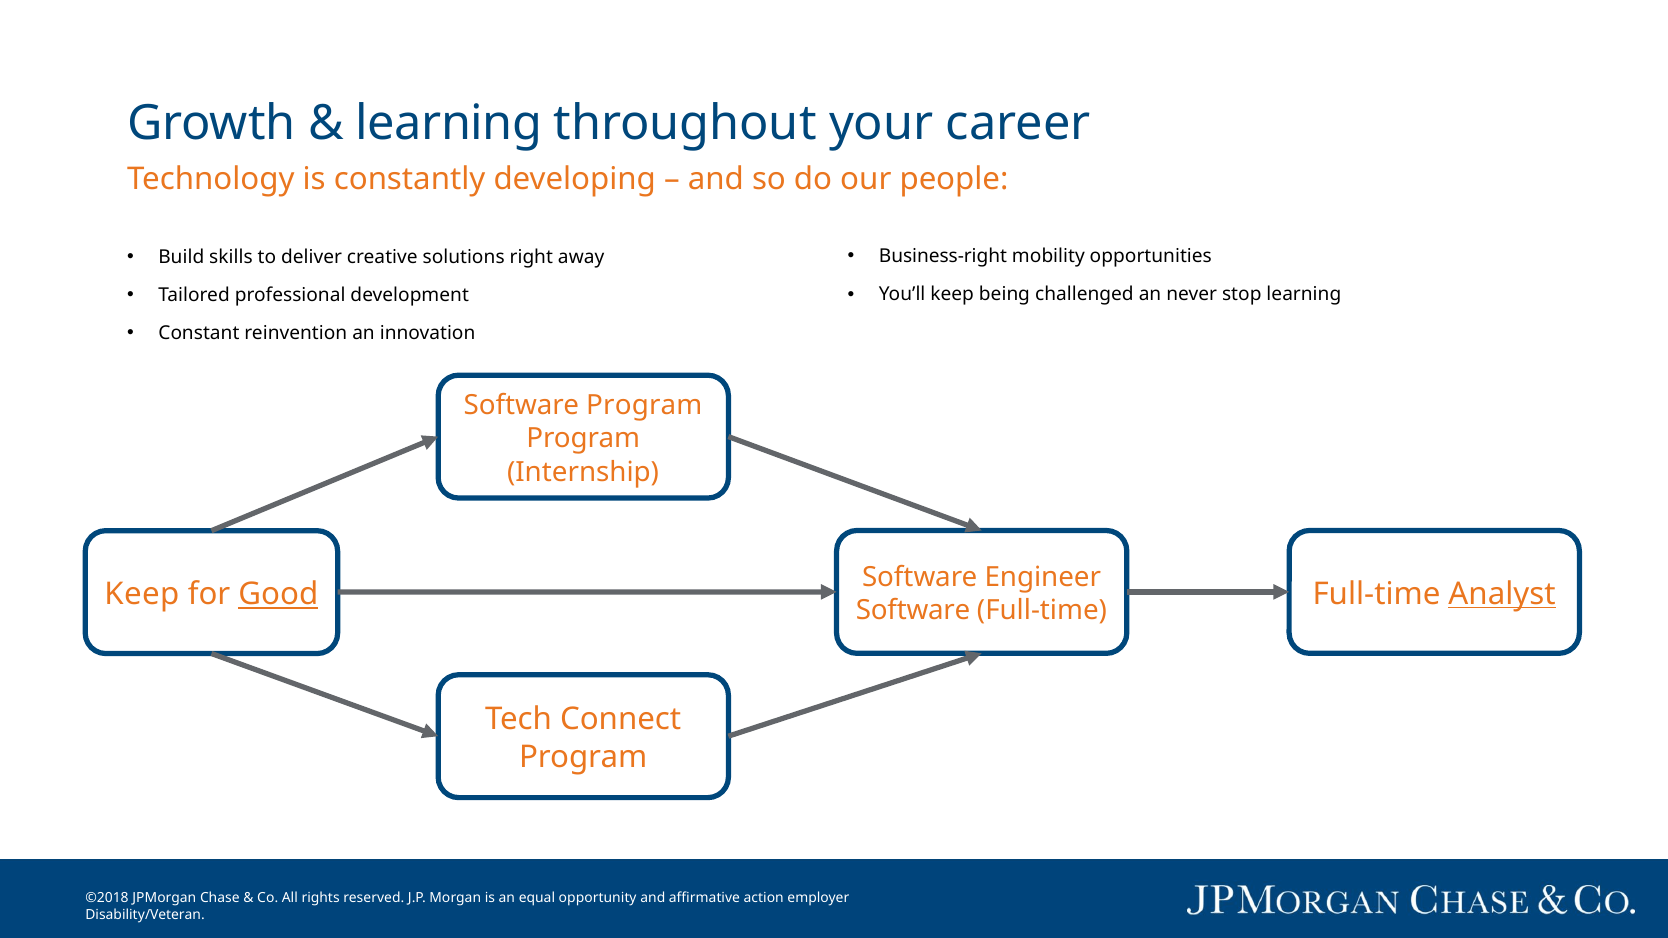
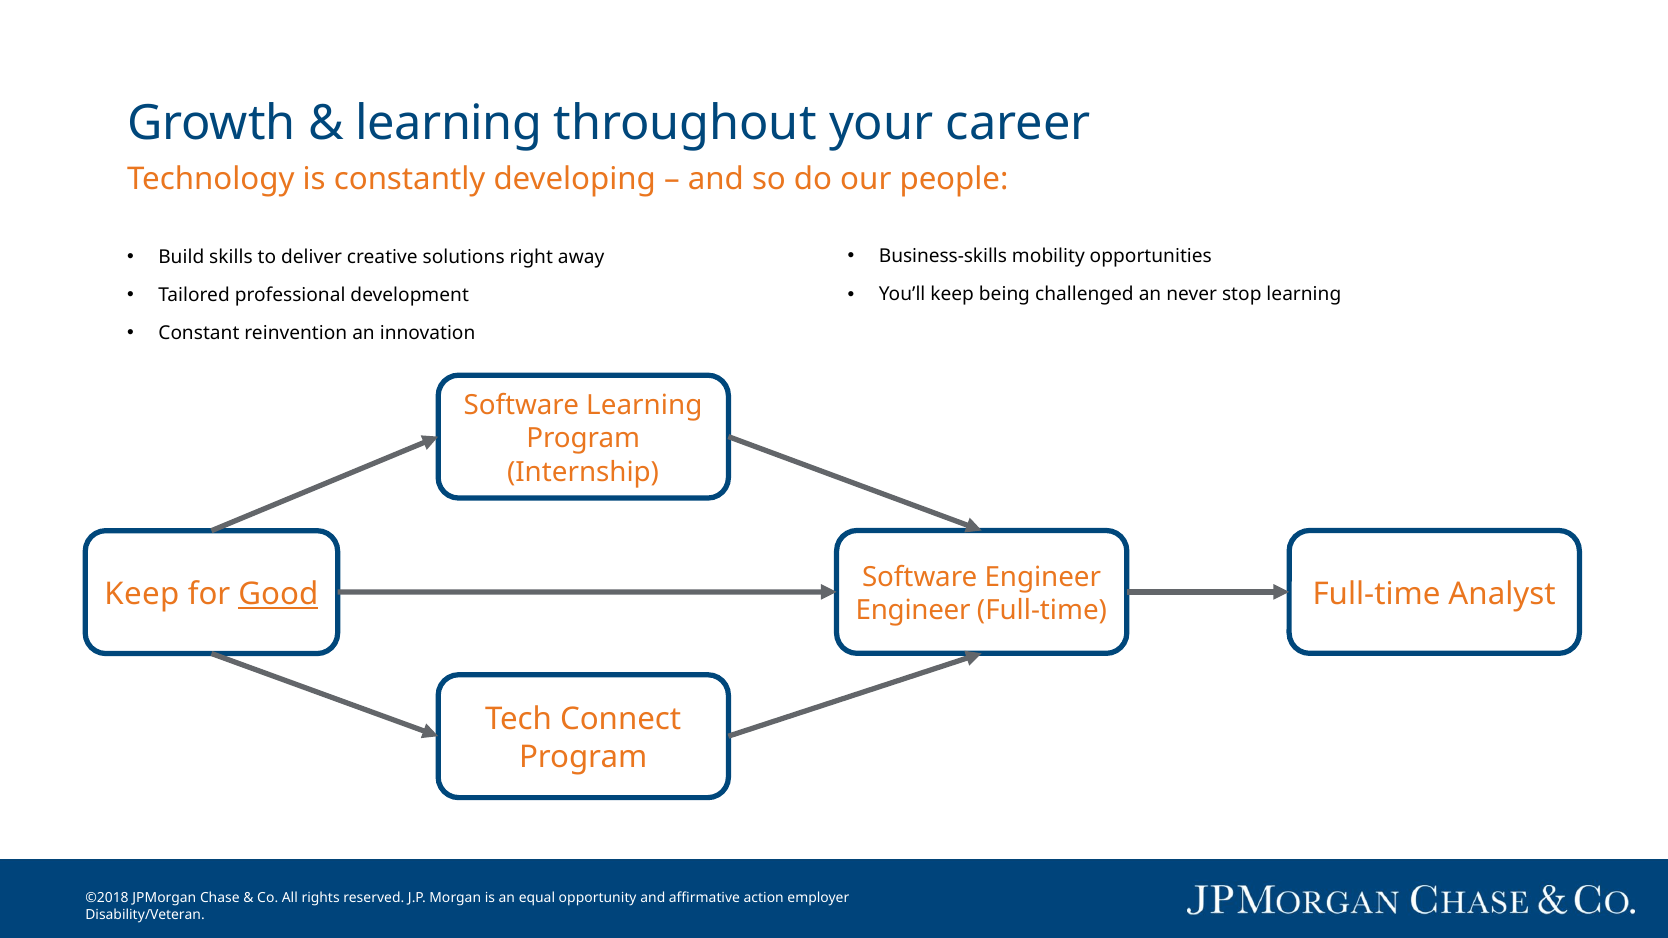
Business-right: Business-right -> Business-skills (943, 257)
Software Program: Program -> Learning (644, 405)
Software: Software -> Engineer (913, 611)
Analyst underline: present -> none (1502, 594)
